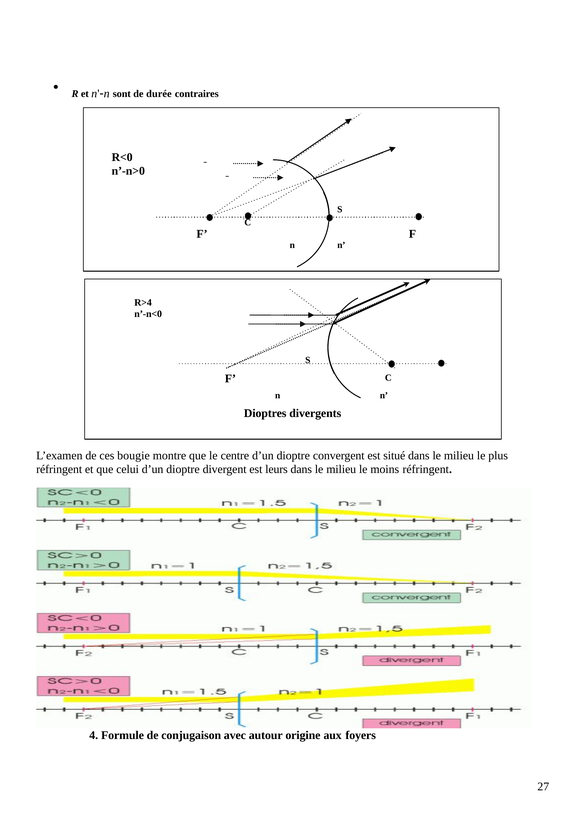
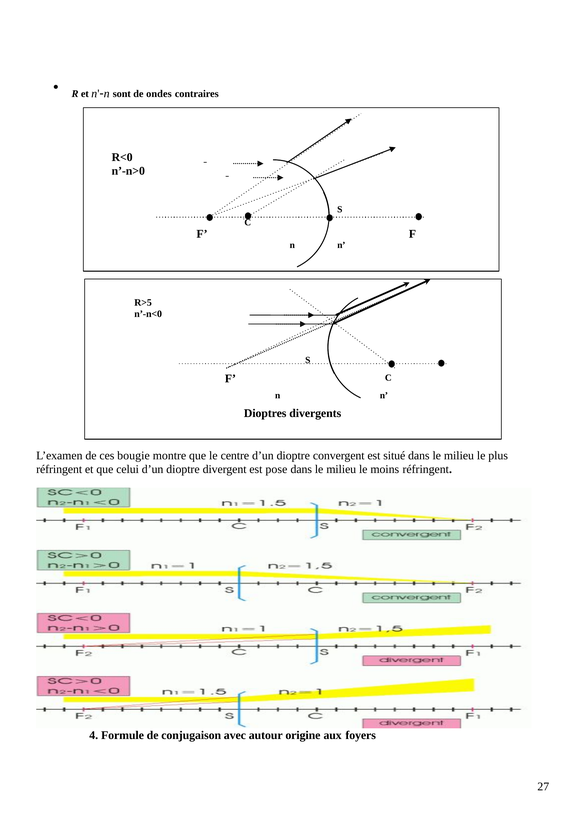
durée: durée -> ondes (159, 94)
R>4: R>4 -> R>5 (143, 302)
leurs: leurs -> pose (276, 469)
